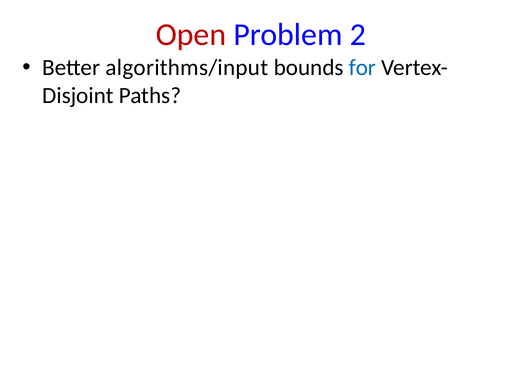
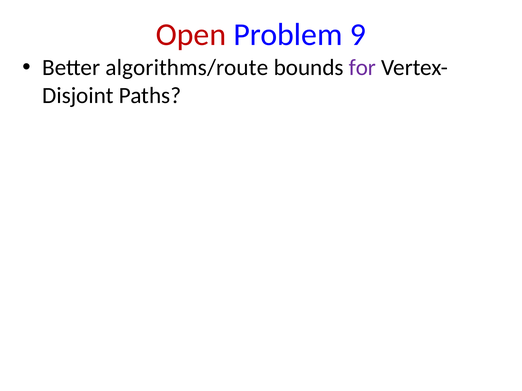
2: 2 -> 9 (358, 35)
algorithms/input: algorithms/input -> algorithms/route (187, 68)
for colour: blue -> purple (363, 68)
